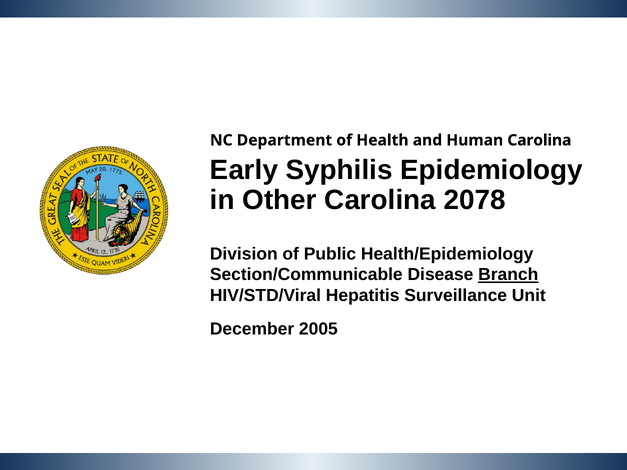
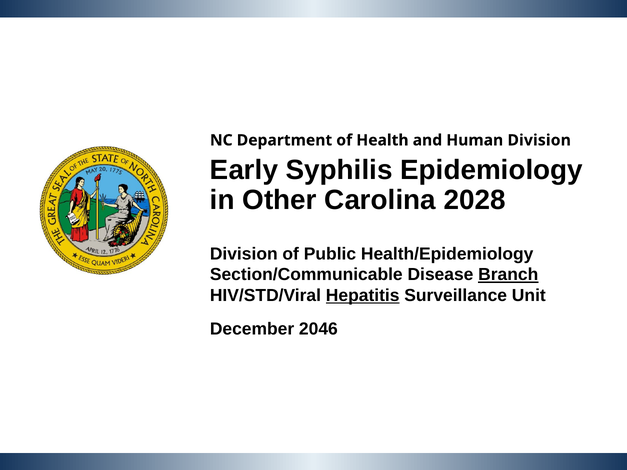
Human Carolina: Carolina -> Division (539, 140)
2078: 2078 -> 2028 (475, 200)
Hepatitis underline: none -> present (363, 296)
2005: 2005 -> 2046 (318, 329)
